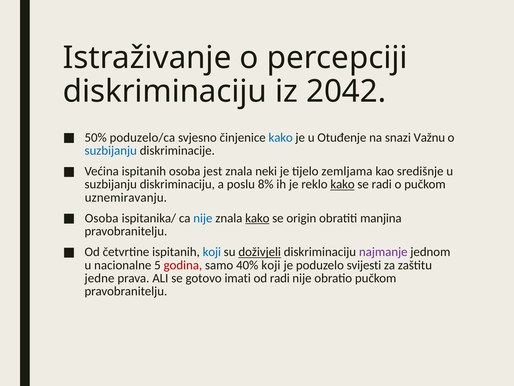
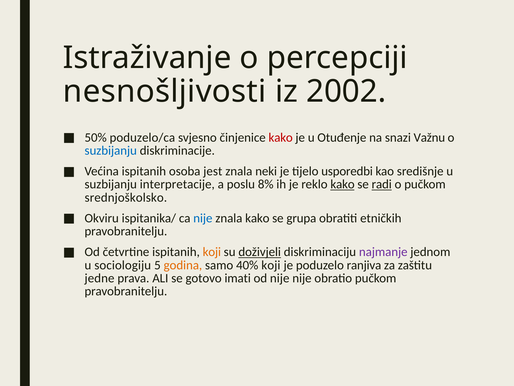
diskriminaciju: diskriminaciju -> nesnošljivosti (165, 91)
2042: 2042 -> 2002 (346, 91)
kako colour: blue -> red (281, 137)
zemljama: zemljama -> usporedbi (347, 171)
suzbijanju diskriminaciju: diskriminaciju -> interpretacije (177, 184)
radi underline: none -> present (382, 184)
uznemiravanju: uznemiravanju -> srednjoškolsko (126, 197)
Osoba: Osoba -> Okviru (102, 218)
kako underline: present -> none (257, 218)
origin: origin -> grupa (301, 218)
manjina: manjina -> etničkih (381, 218)
koji colour: blue -> orange (212, 252)
nacionalne: nacionalne -> sociologiju (123, 265)
godina colour: red -> orange (183, 265)
svijesti: svijesti -> ranjiva (364, 265)
od radi: radi -> nije (280, 278)
